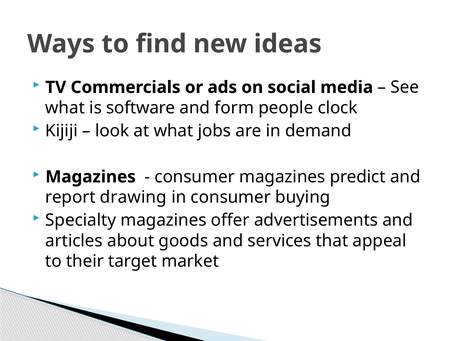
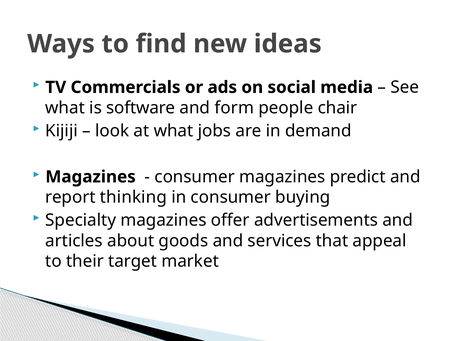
clock: clock -> chair (338, 108)
drawing: drawing -> thinking (133, 197)
